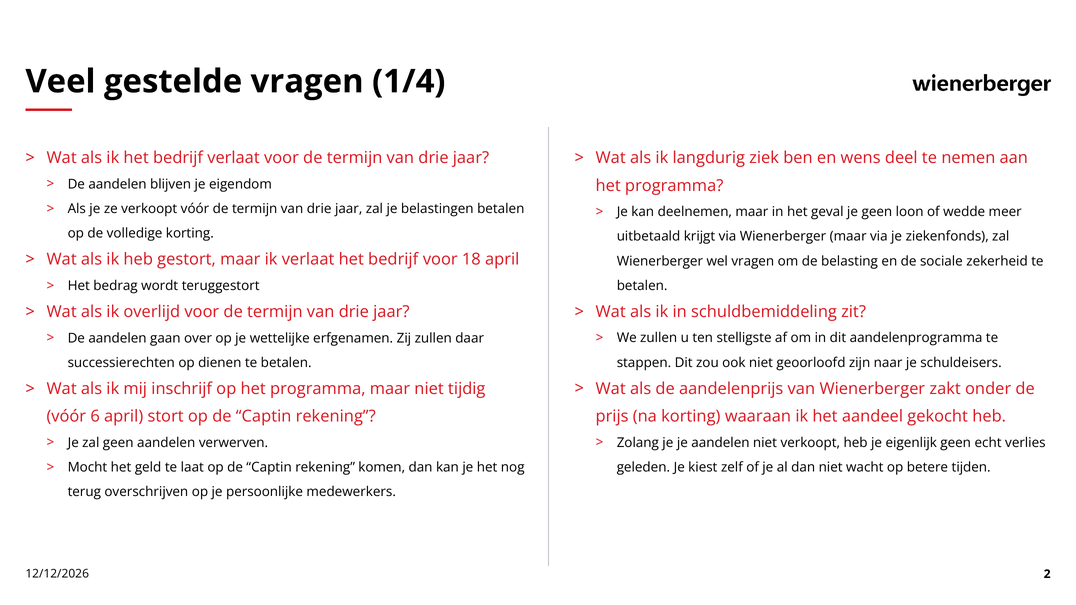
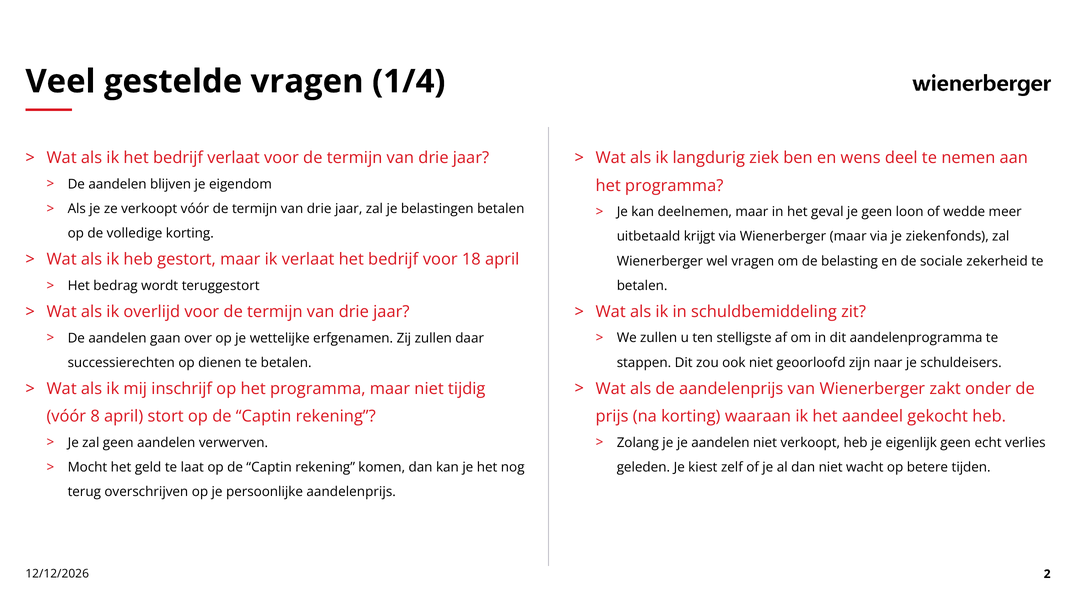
6: 6 -> 8 (95, 417)
persoonlijke medewerkers: medewerkers -> aandelenprijs (351, 492)
